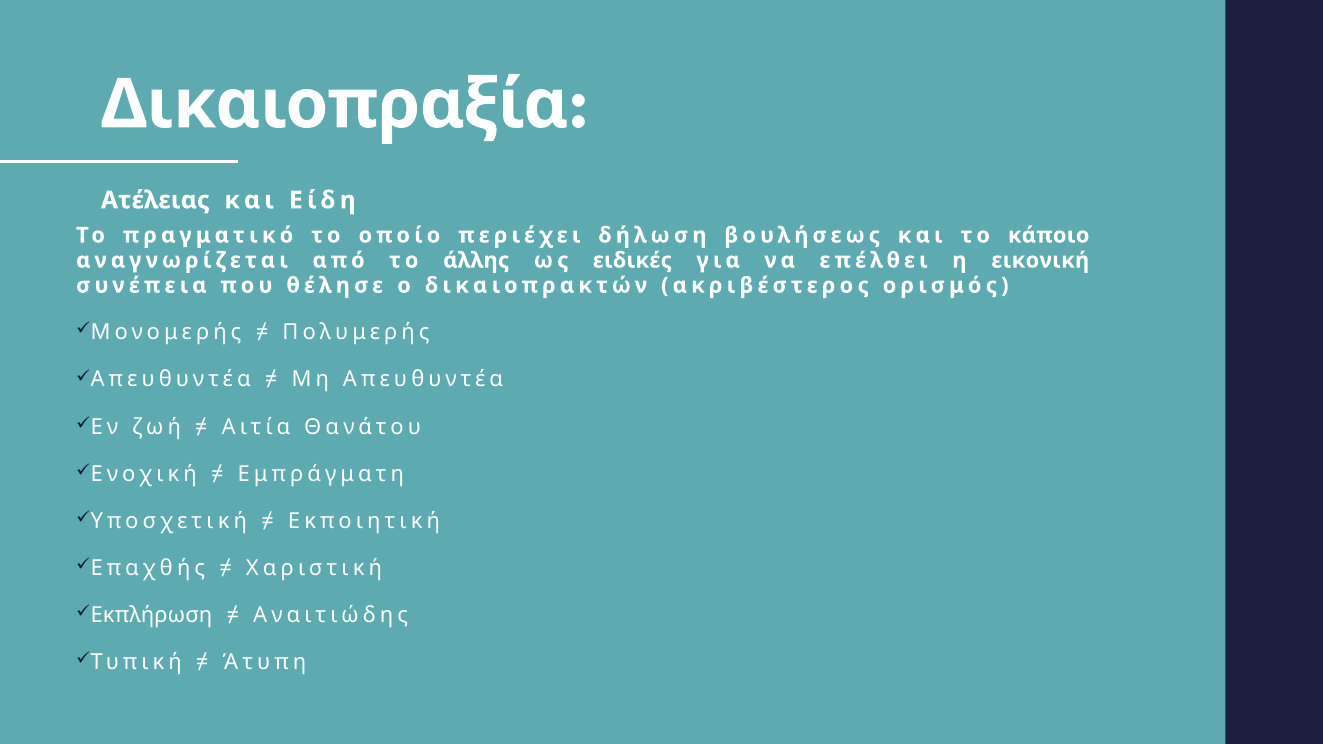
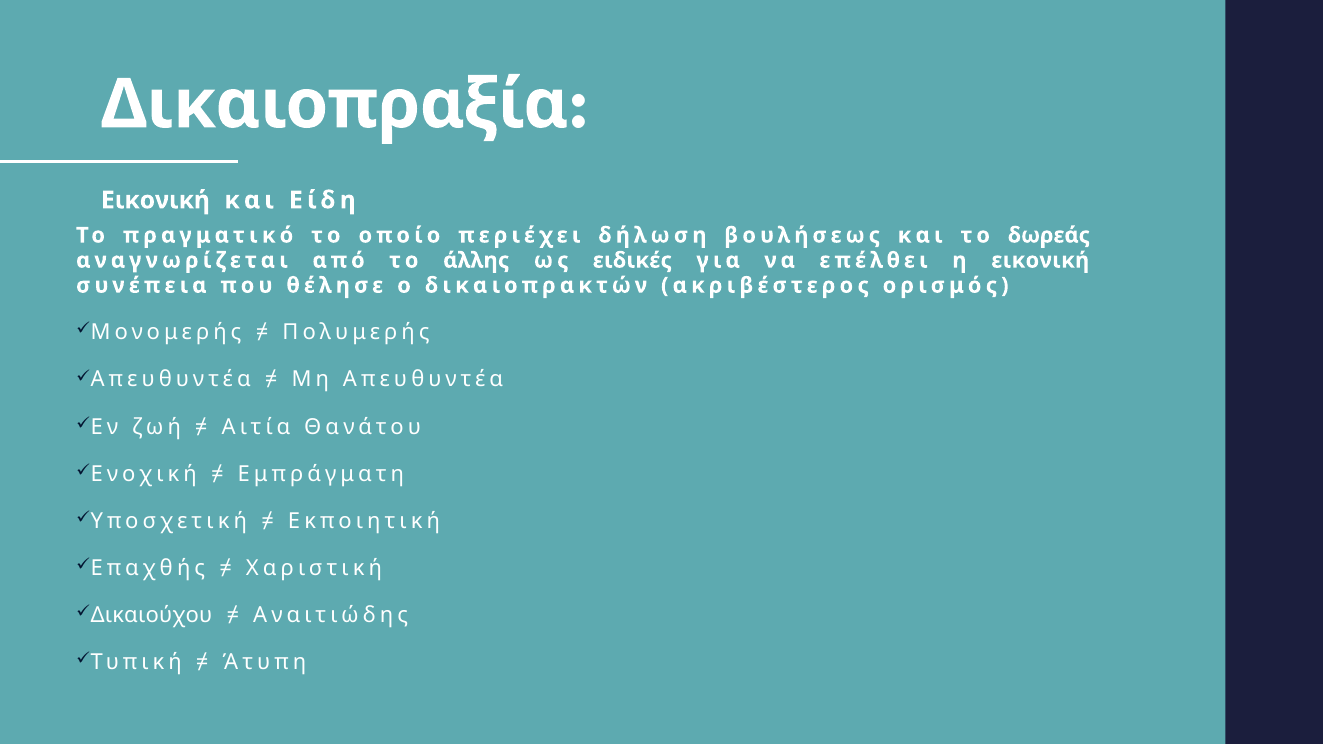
Ατέλειας: Ατέλειας -> Εικονική (155, 200)
κάποιο: κάποιο -> δωρεάς (1049, 235)
Εκπλήρωση: Εκπλήρωση -> Δικαιούχου (151, 616)
